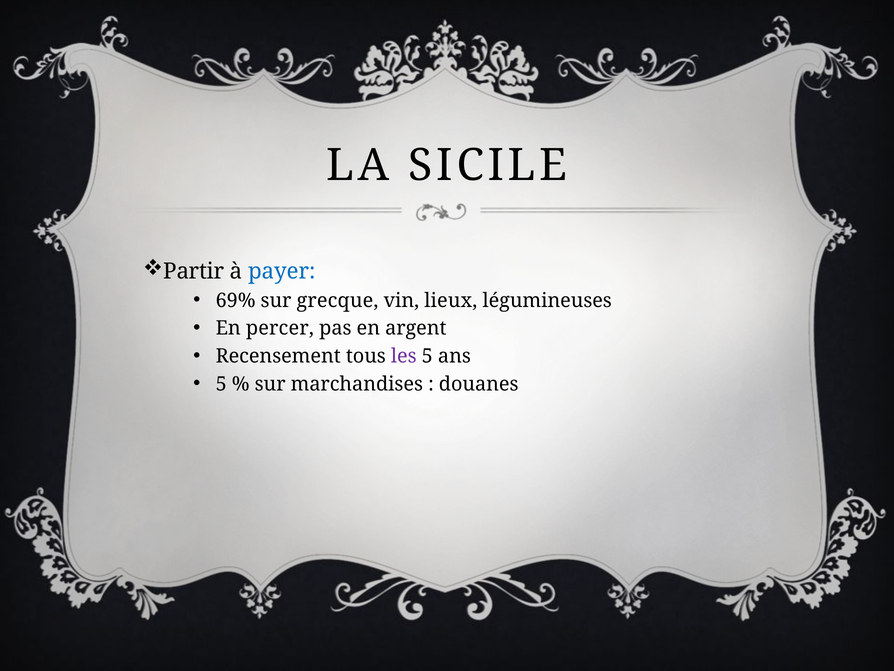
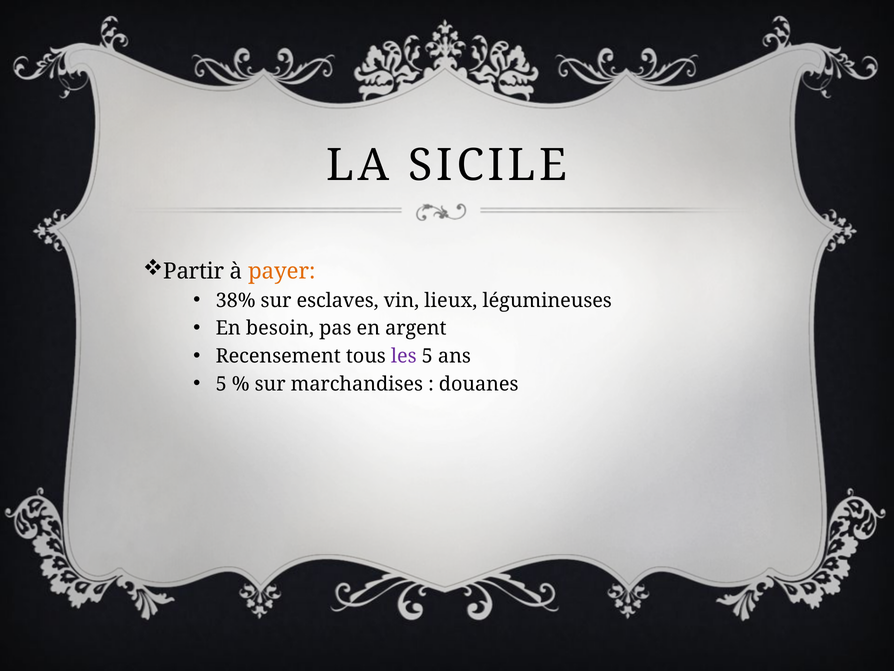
payer colour: blue -> orange (282, 271)
69%: 69% -> 38% (236, 300)
grecque: grecque -> esclaves (338, 300)
percer: percer -> besoin (280, 328)
